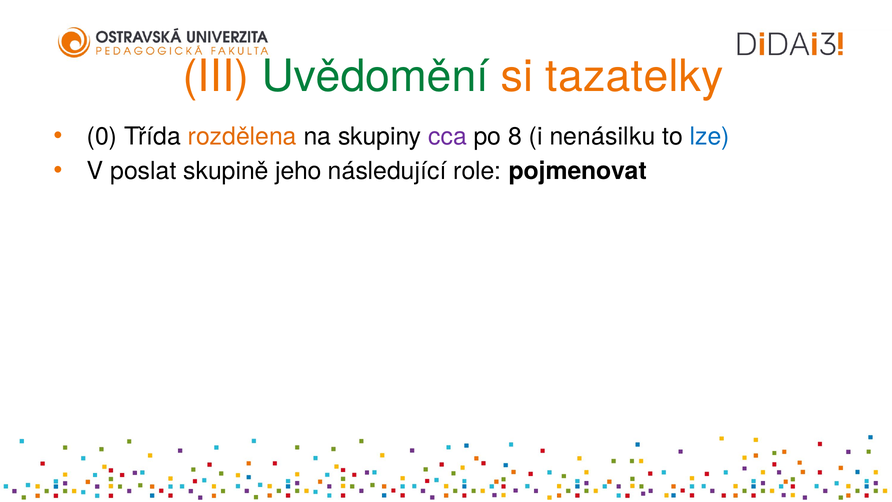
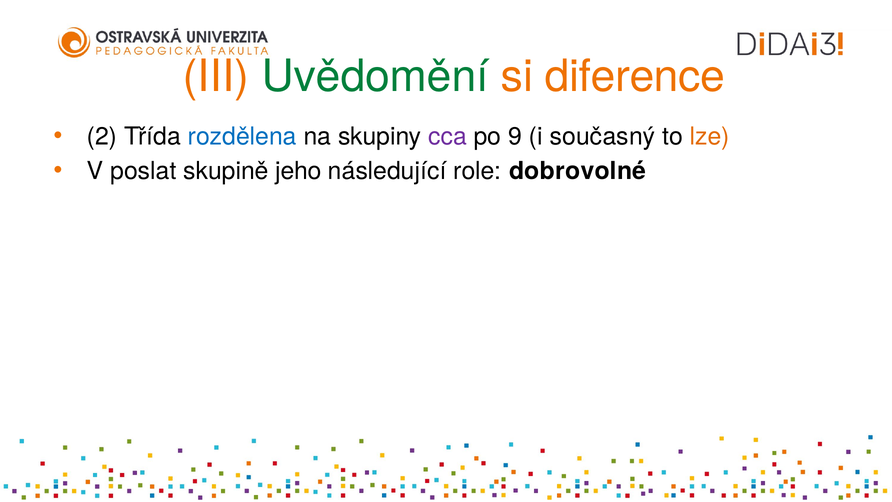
tazatelky: tazatelky -> diference (635, 77)
0: 0 -> 2 (102, 136)
rozdělena colour: orange -> blue (242, 136)
8: 8 -> 9 (515, 136)
nenásilku: nenásilku -> současný (602, 136)
lze colour: blue -> orange (710, 136)
pojmenovat: pojmenovat -> dobrovolné (578, 171)
